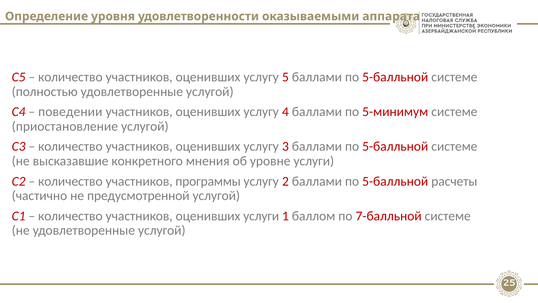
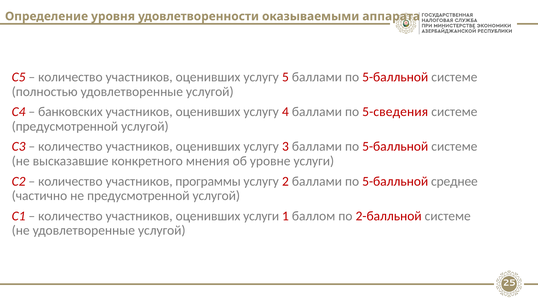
поведении: поведении -> банковских (70, 112)
5-минимум: 5-минимум -> 5-сведения (395, 112)
приостановление: приостановление -> предусмотренной (65, 126)
расчеты: расчеты -> среднее (454, 181)
7-балльной: 7-балльной -> 2-балльной (389, 216)
